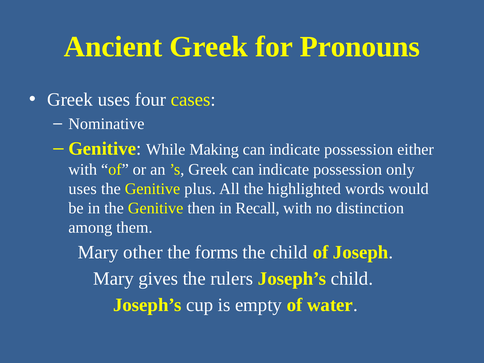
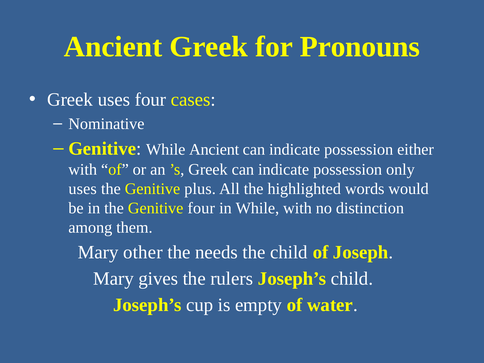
While Making: Making -> Ancient (214, 149)
Genitive then: then -> four (201, 208)
in Recall: Recall -> While (257, 208)
forms: forms -> needs (216, 252)
